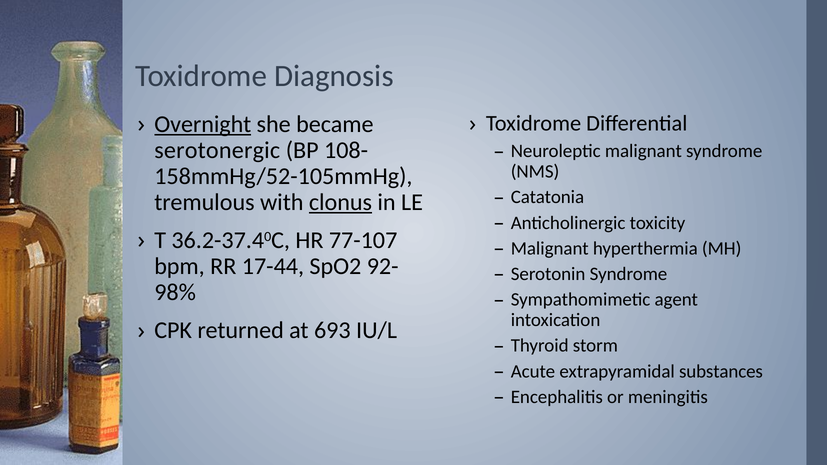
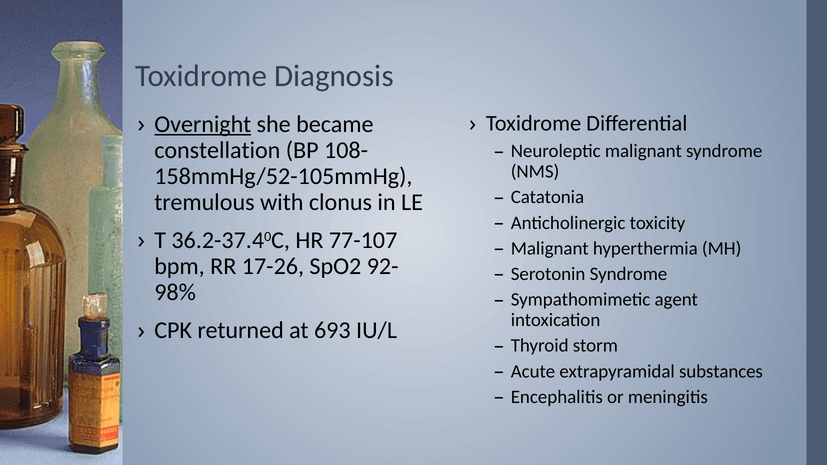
serotonergic: serotonergic -> constellation (217, 151)
clonus underline: present -> none (340, 203)
17-44: 17-44 -> 17-26 (273, 267)
